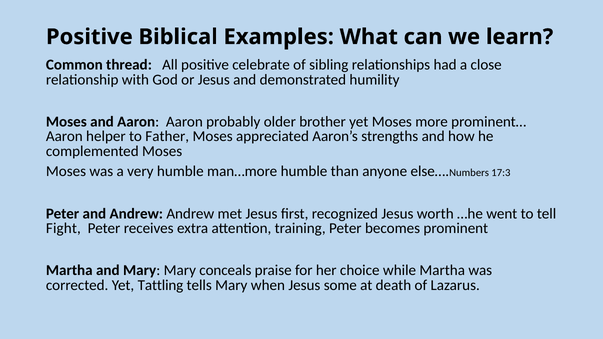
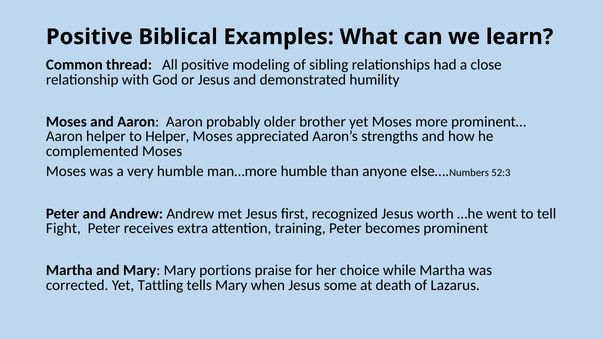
celebrate: celebrate -> modeling (261, 65)
to Father: Father -> Helper (167, 137)
17:3: 17:3 -> 52:3 (501, 173)
conceals: conceals -> portions (225, 271)
